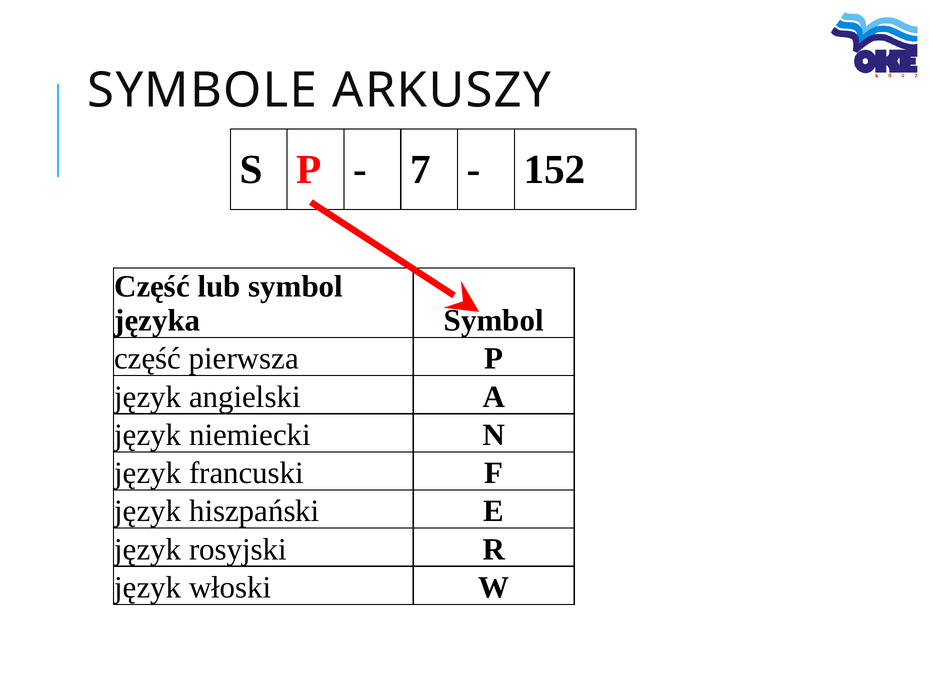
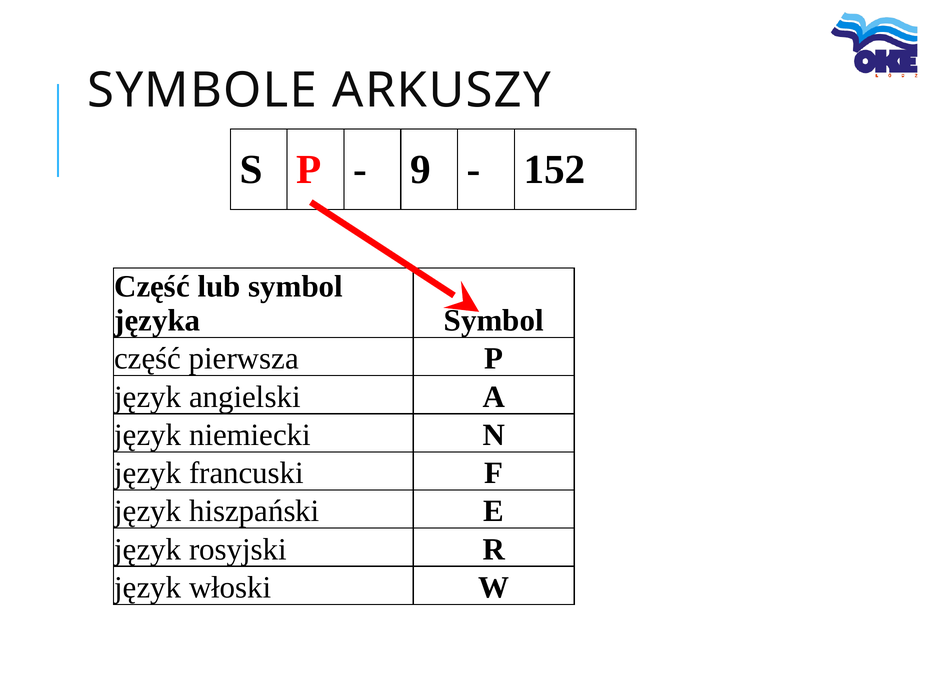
7: 7 -> 9 (420, 169)
